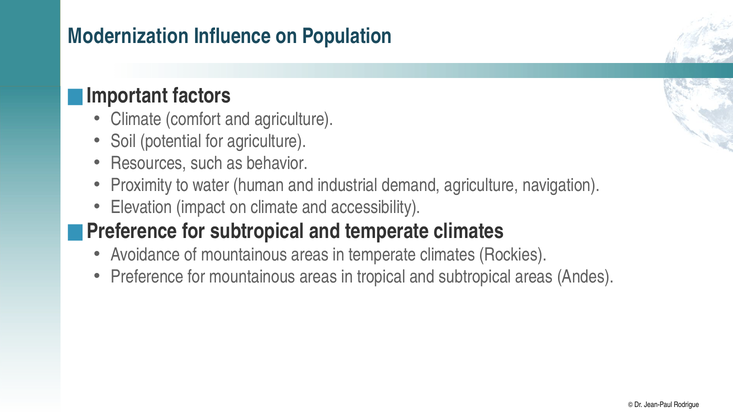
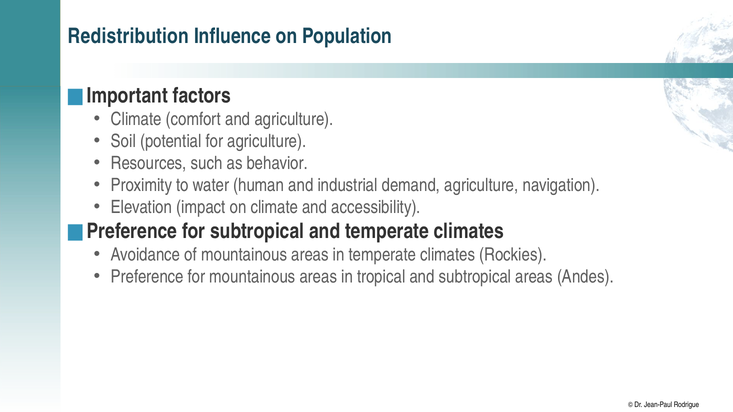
Modernization: Modernization -> Redistribution (129, 36)
